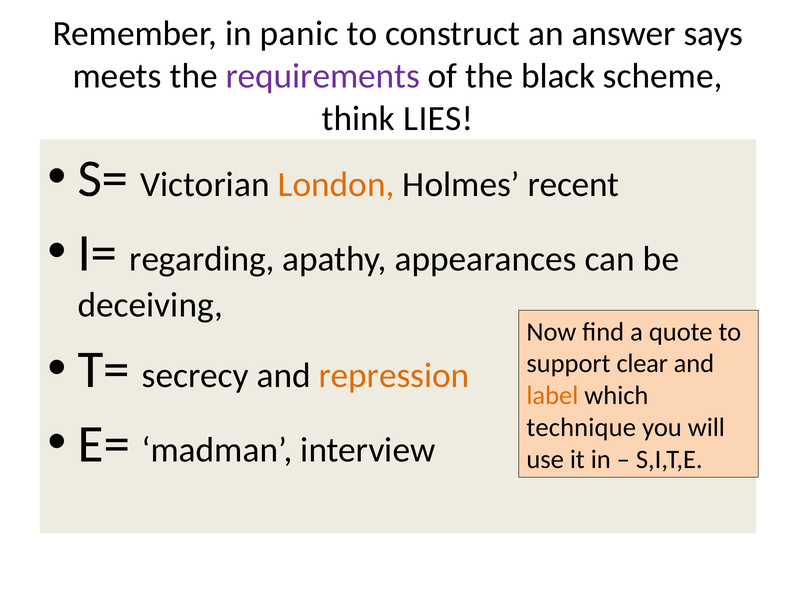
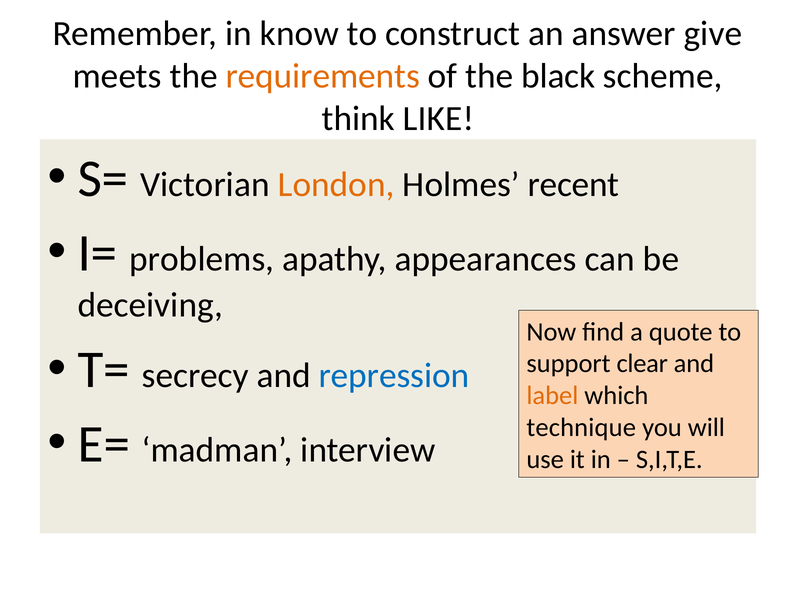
panic: panic -> know (299, 34)
says: says -> give (713, 34)
requirements colour: purple -> orange (323, 76)
LIES: LIES -> LIKE (439, 119)
regarding: regarding -> problems (202, 259)
repression colour: orange -> blue (394, 376)
